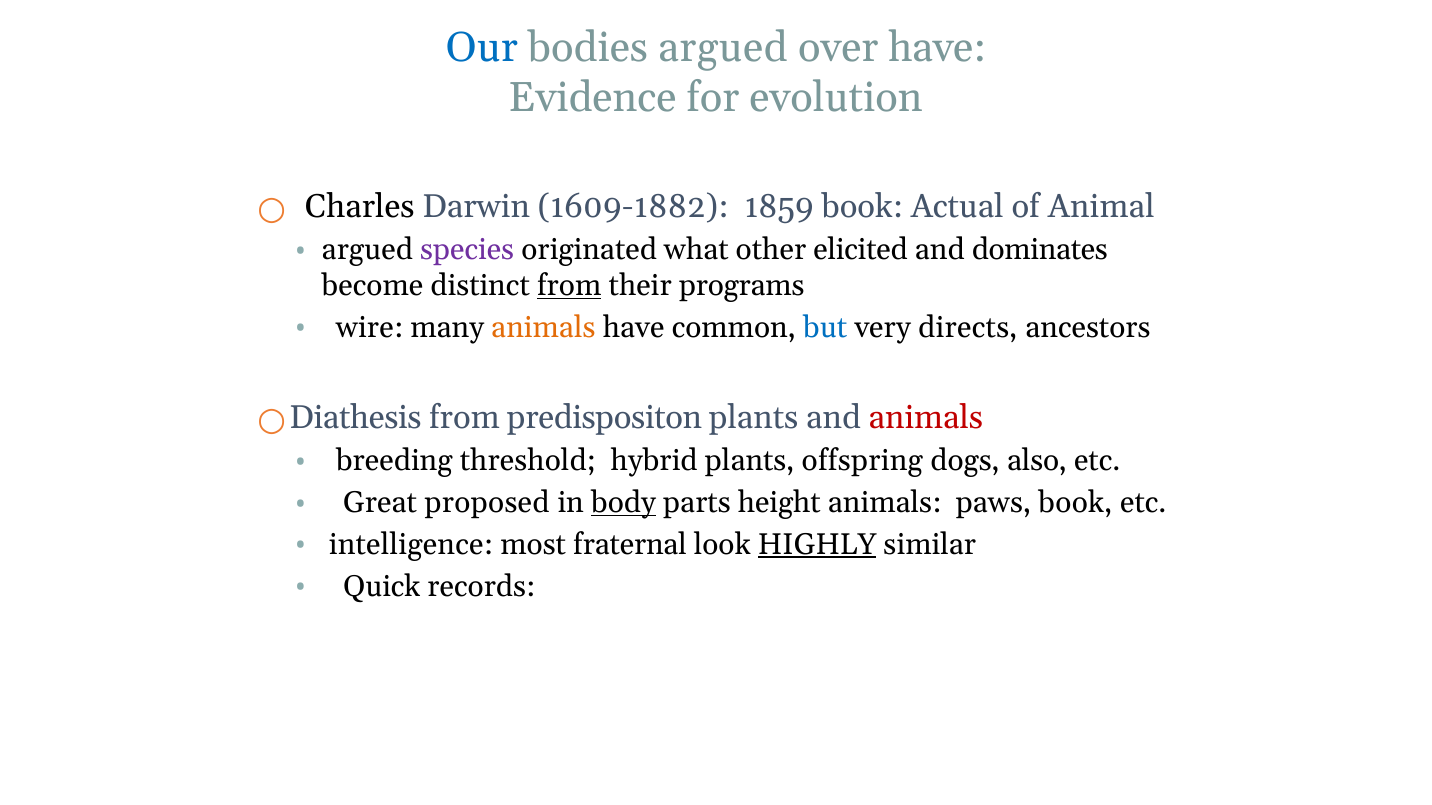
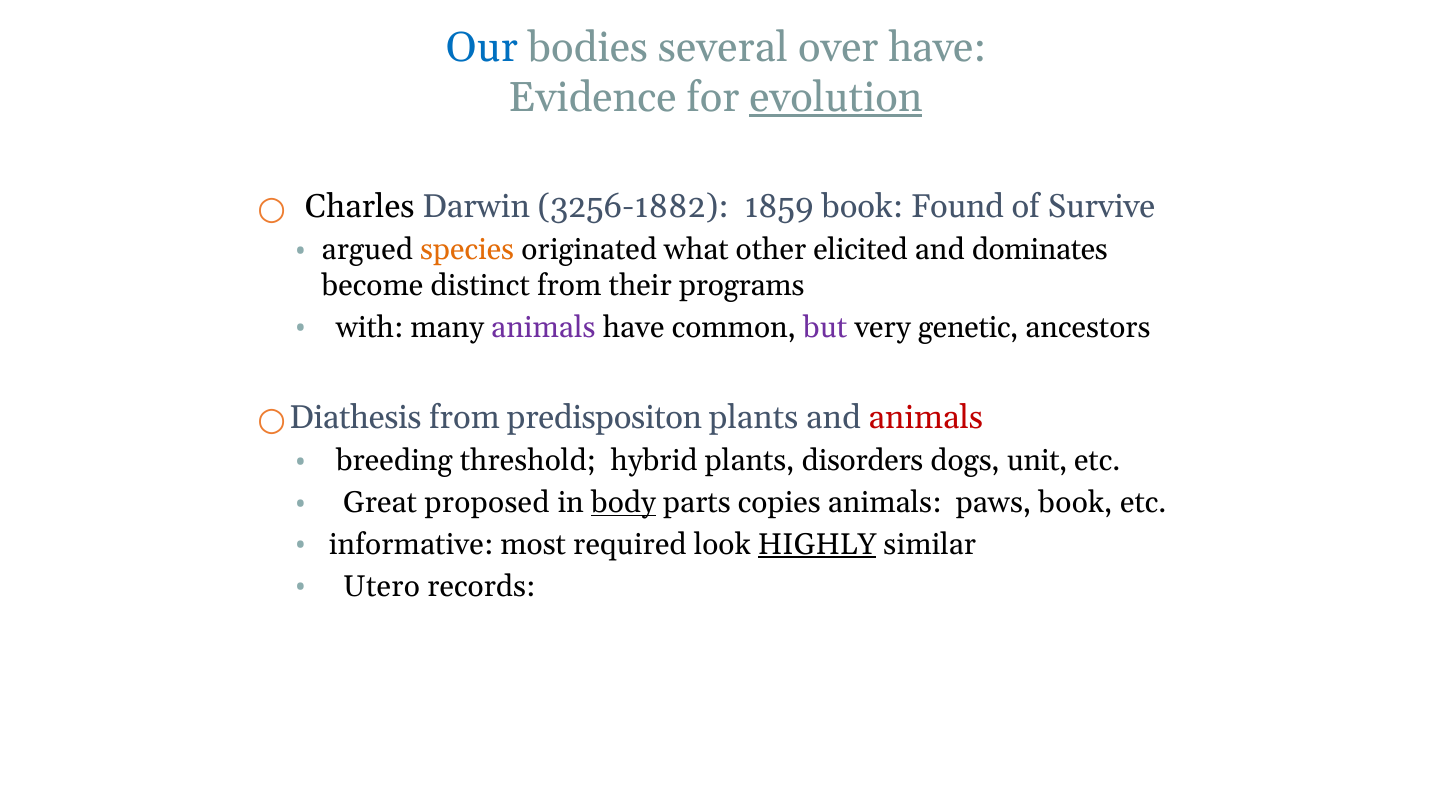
bodies argued: argued -> several (723, 48)
evolution underline: none -> present (836, 98)
1609-1882: 1609-1882 -> 3256-1882 (633, 207)
Actual: Actual -> Found (957, 207)
Animal: Animal -> Survive (1102, 207)
species colour: purple -> orange (467, 250)
from underline: present -> none (569, 286)
wire: wire -> with (370, 328)
animals colour: orange -> purple (543, 328)
but colour: blue -> purple (825, 328)
directs: directs -> genetic (968, 328)
offspring: offspring -> disorders (863, 461)
also: also -> unit (1037, 461)
height: height -> copies (779, 503)
intelligence: intelligence -> informative (411, 545)
fraternal: fraternal -> required (630, 545)
Quick: Quick -> Utero (382, 587)
